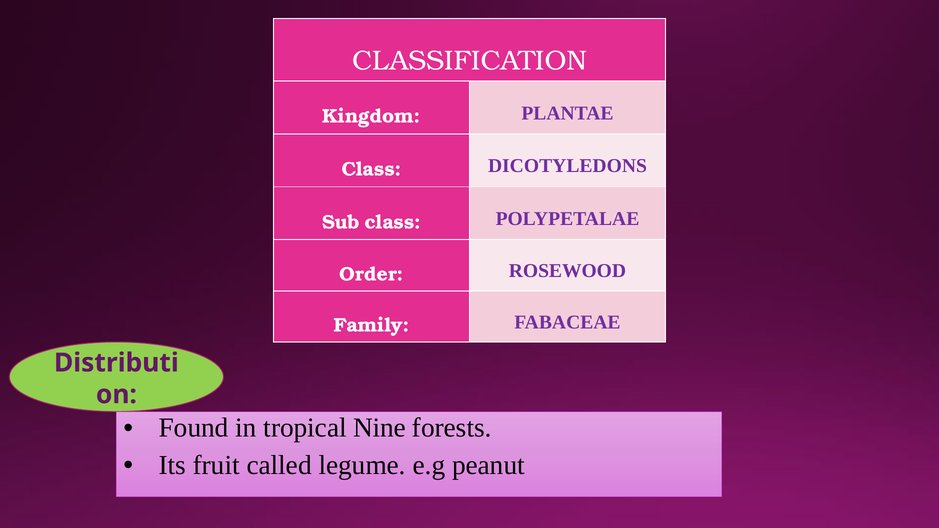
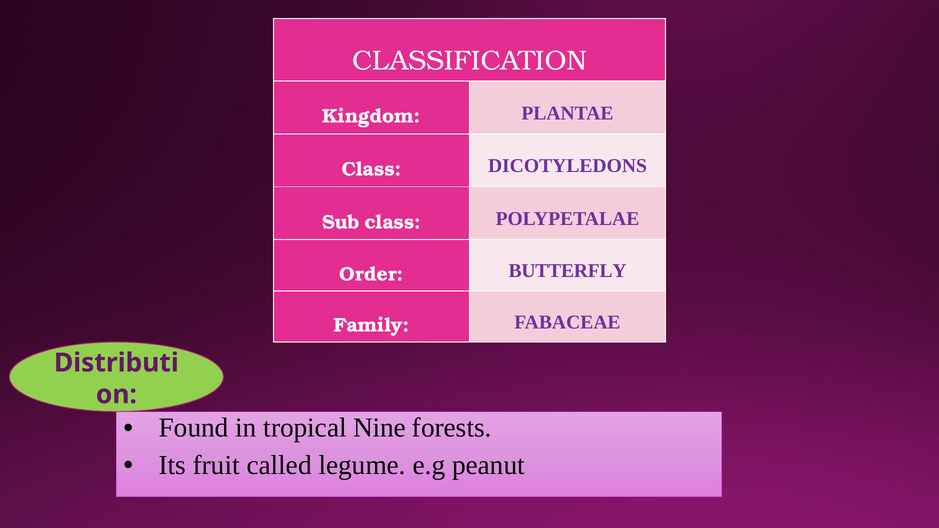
ROSEWOOD: ROSEWOOD -> BUTTERFLY (568, 271)
